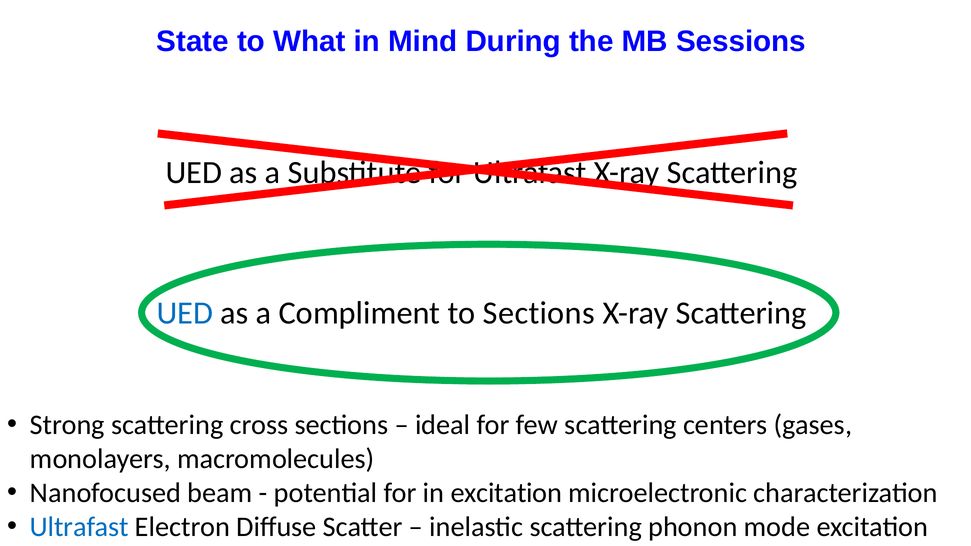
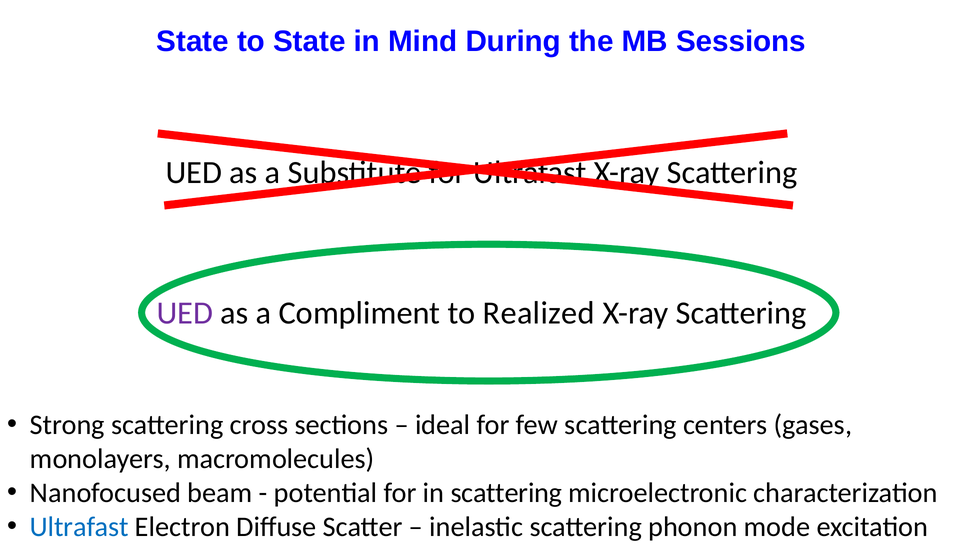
to What: What -> State (309, 42)
UED colour: blue -> purple (185, 313)
to Sections: Sections -> Realized (539, 313)
in excitation: excitation -> scattering (506, 493)
